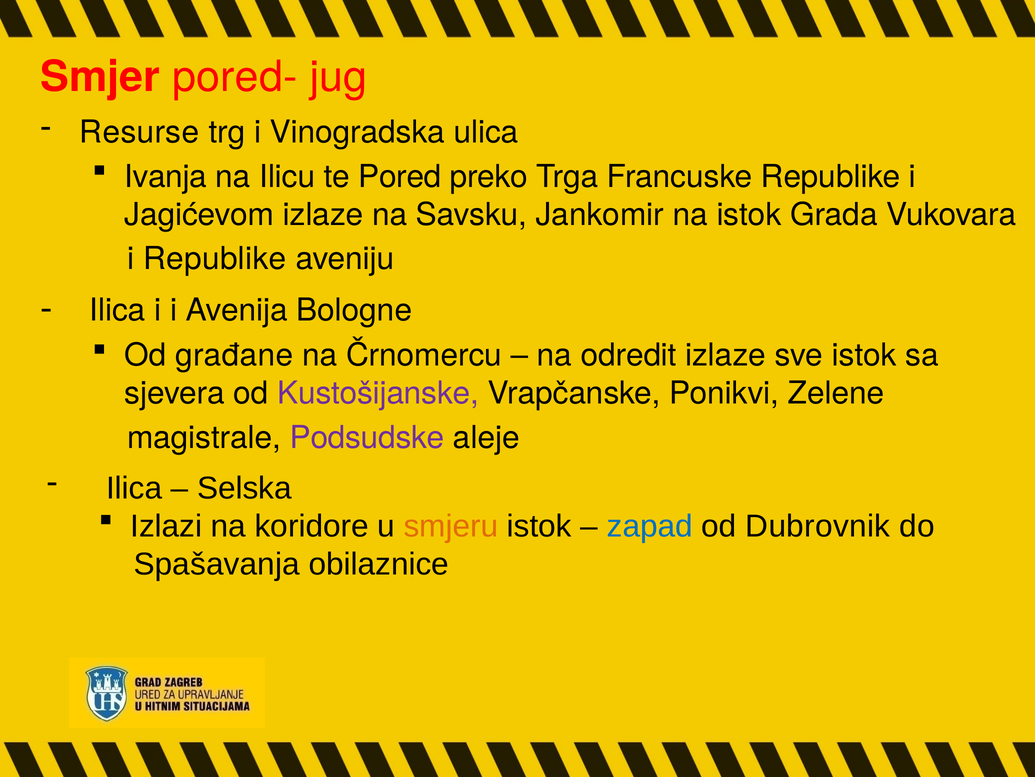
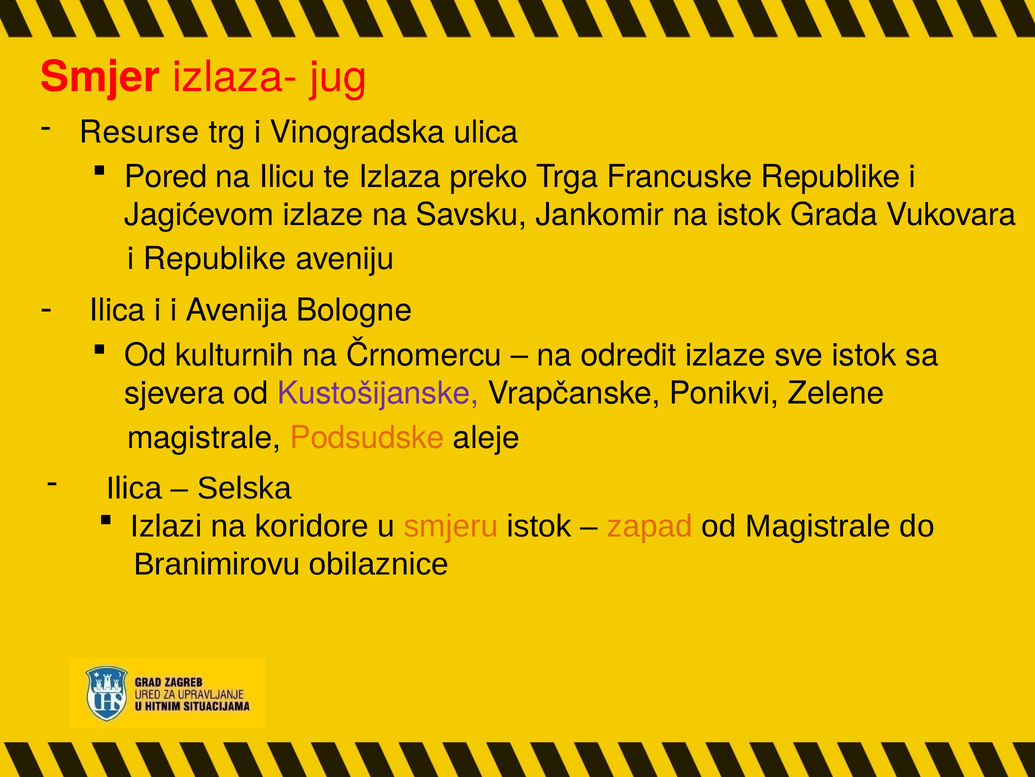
pored-: pored- -> izlaza- (235, 77)
Ivanja: Ivanja -> Pored (166, 176)
Pored: Pored -> Izlaza (400, 176)
građane: građane -> kulturnih (234, 355)
Podsudske colour: purple -> orange (367, 437)
zapad colour: blue -> orange (650, 526)
od Dubrovnik: Dubrovnik -> Magistrale (818, 526)
Spašavanja: Spašavanja -> Branimirovu (217, 564)
